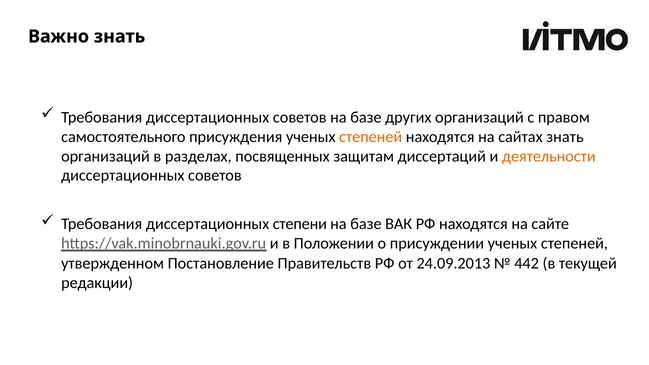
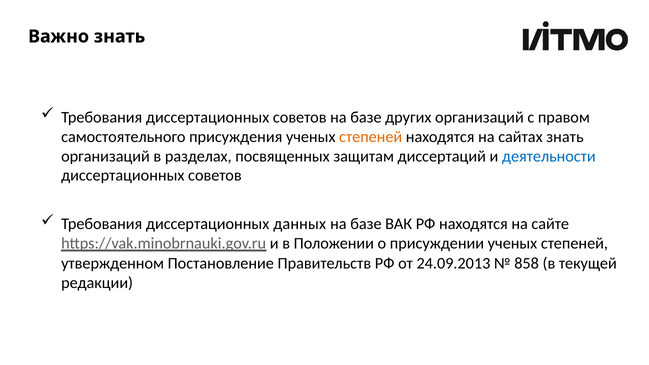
деятельности colour: orange -> blue (549, 156)
степени: степени -> данных (300, 224)
442: 442 -> 858 (527, 263)
